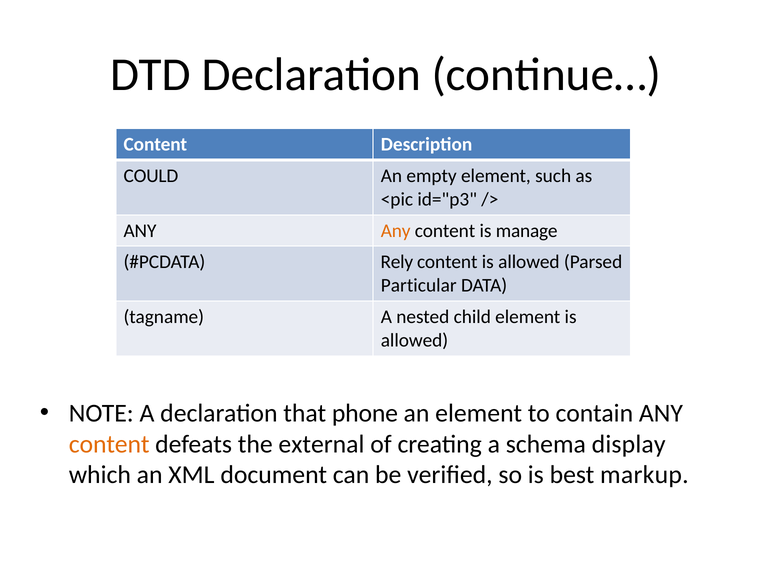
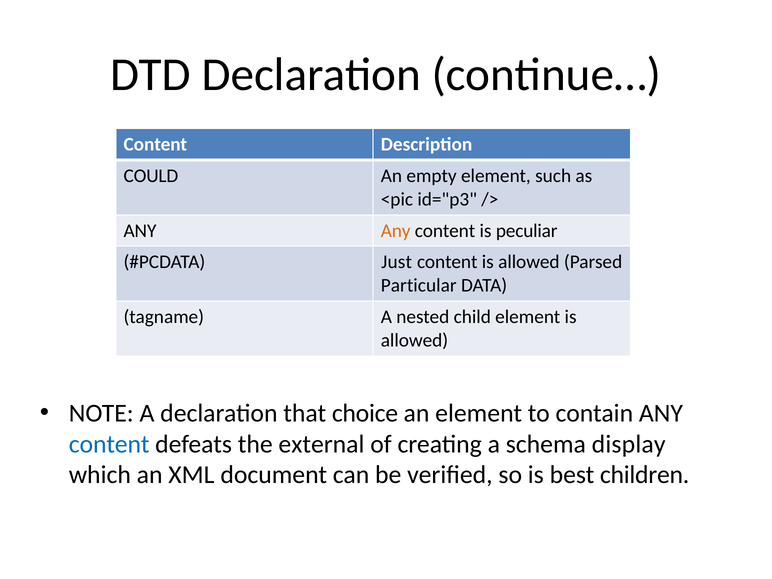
manage: manage -> peculiar (527, 231)
Rely: Rely -> Just (397, 262)
phone: phone -> choice (365, 413)
content colour: orange -> blue (109, 444)
markup: markup -> children (645, 475)
